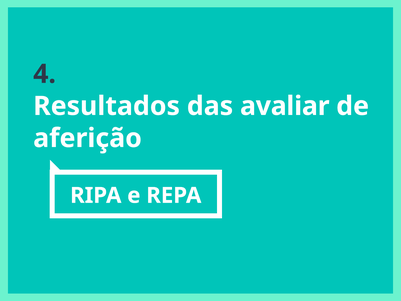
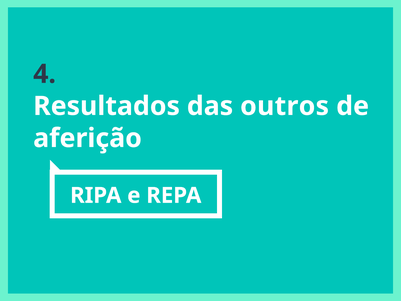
avaliar: avaliar -> outros (285, 106)
